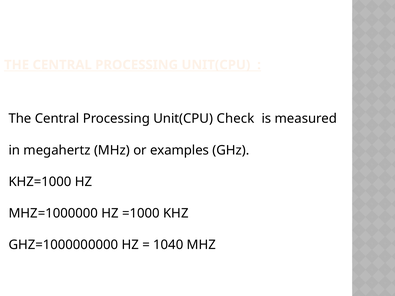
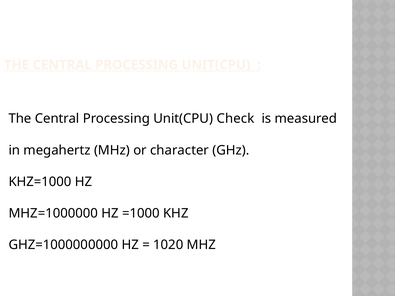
examples: examples -> character (180, 150)
1040: 1040 -> 1020 (168, 245)
